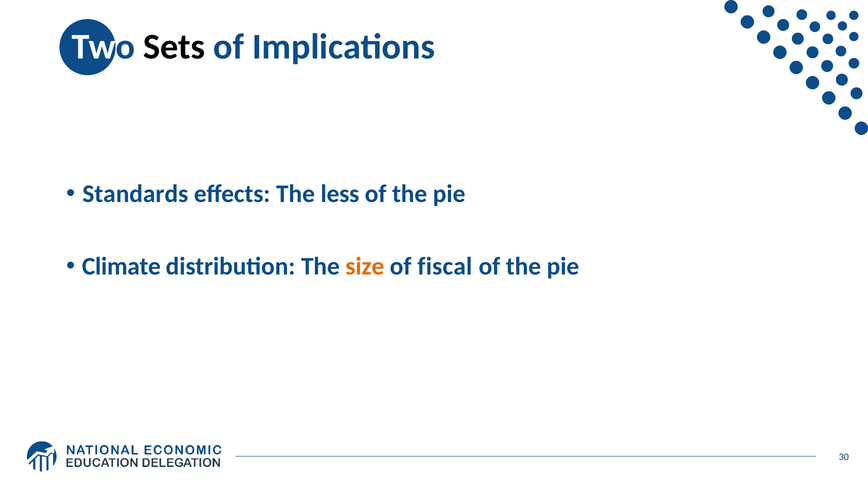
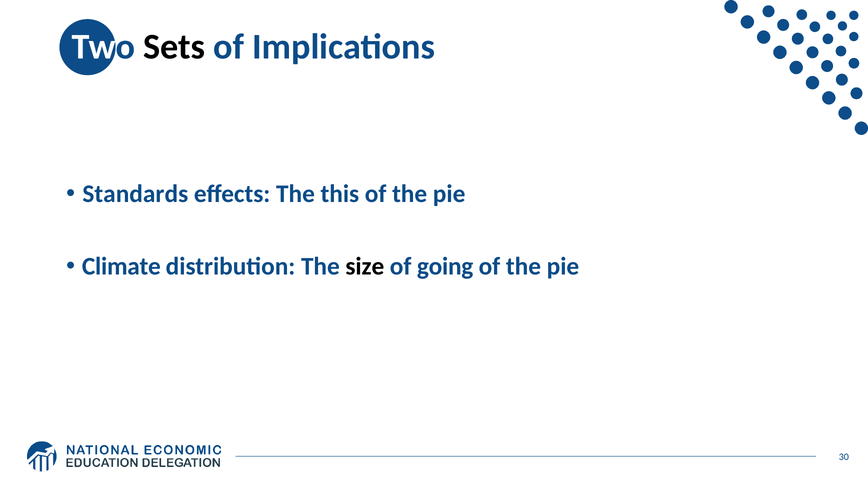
less: less -> this (340, 194)
size colour: orange -> black (365, 267)
fiscal: fiscal -> going (445, 267)
